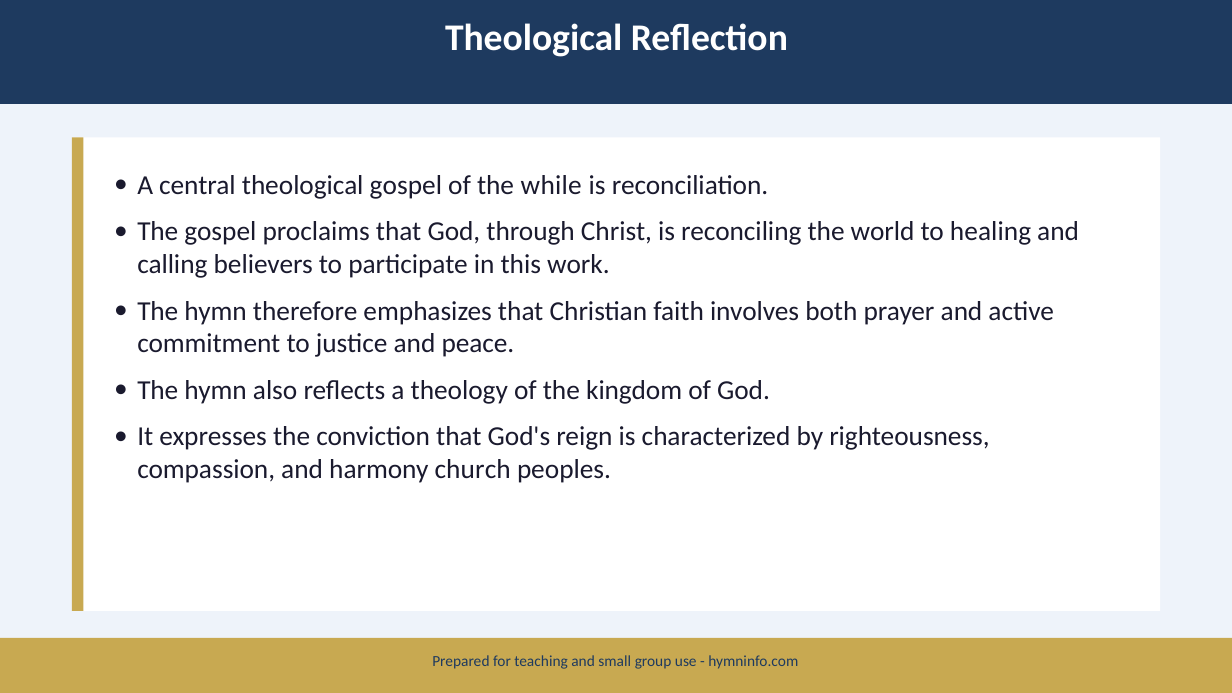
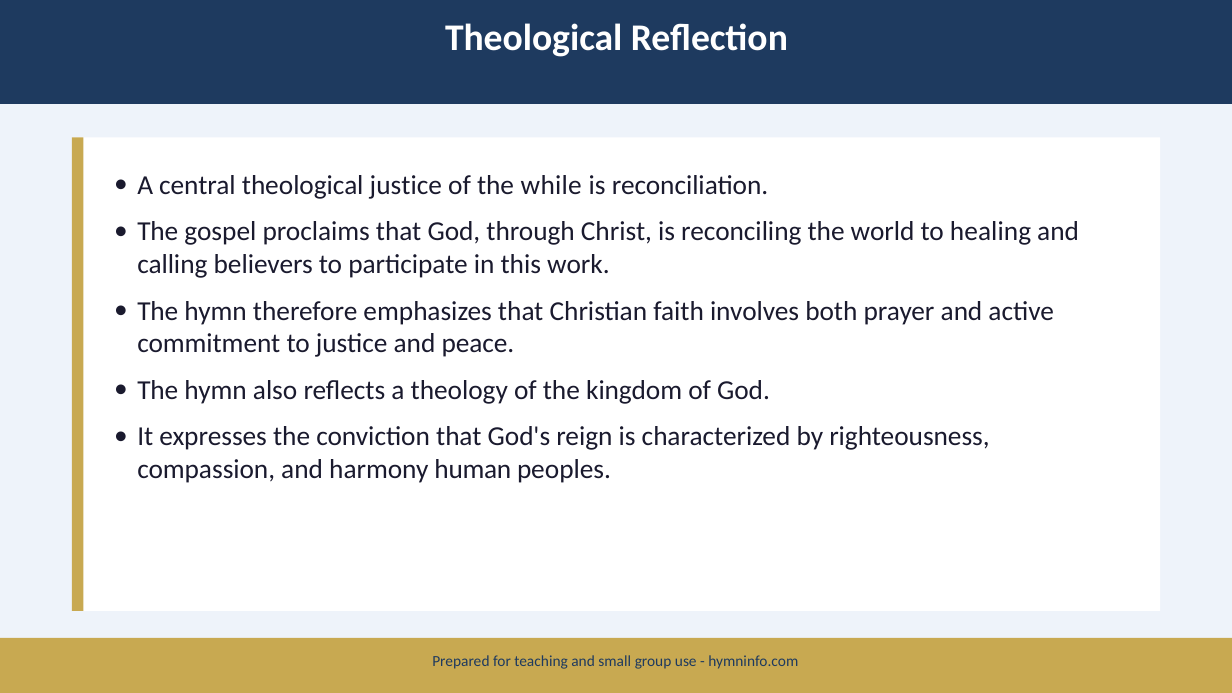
theological gospel: gospel -> justice (406, 185)
church: church -> human (473, 470)
